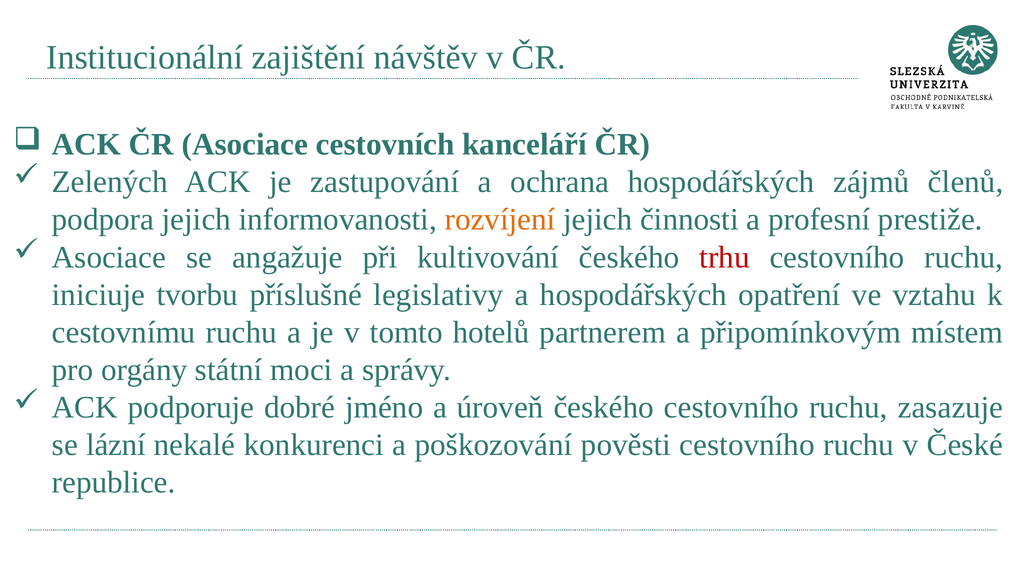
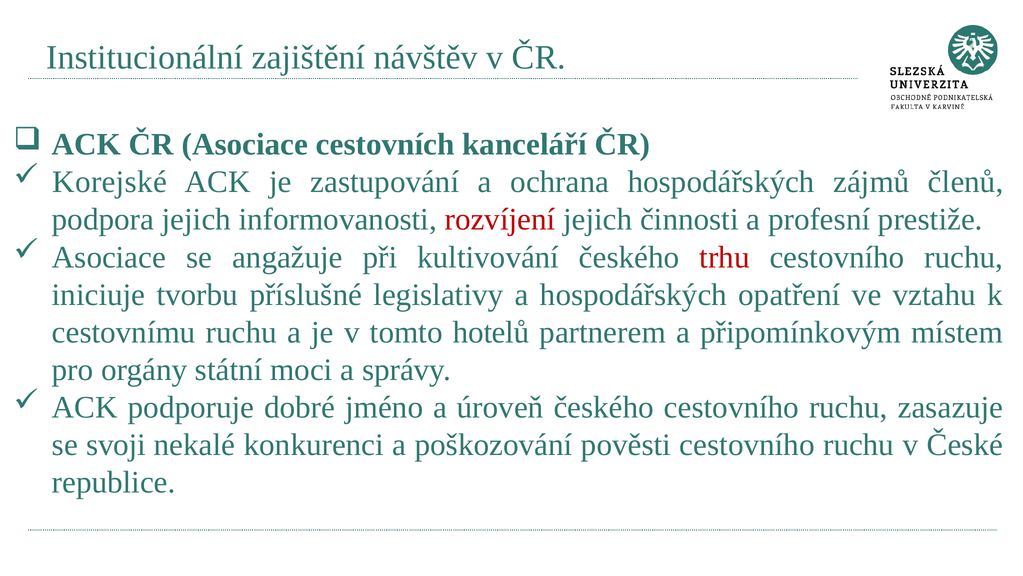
Zelených: Zelených -> Korejské (110, 182)
rozvíjení colour: orange -> red (500, 219)
lázní: lázní -> svoji (116, 444)
